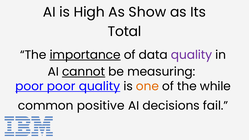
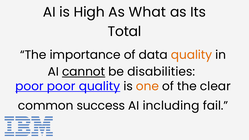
Show: Show -> What (147, 12)
importance underline: present -> none (85, 55)
quality colour: purple -> orange (192, 55)
measuring: measuring -> disabilities (161, 72)
while: while -> clear (215, 86)
positive: positive -> success (101, 106)
decisions: decisions -> including (171, 106)
